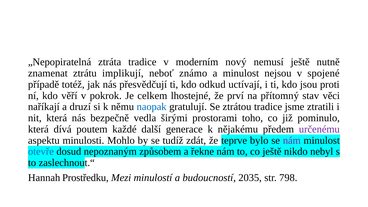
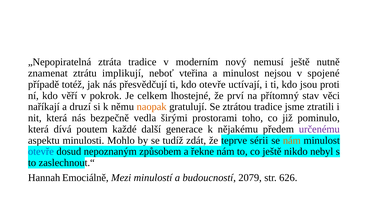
známo: známo -> vteřina (193, 73)
kdo odkud: odkud -> otevře (212, 84)
naopak colour: blue -> orange (152, 107)
bylo: bylo -> sérii (259, 140)
nám colour: purple -> orange (292, 140)
Prostředku: Prostředku -> Emociálně (85, 178)
2035: 2035 -> 2079 (250, 178)
798: 798 -> 626 (288, 178)
